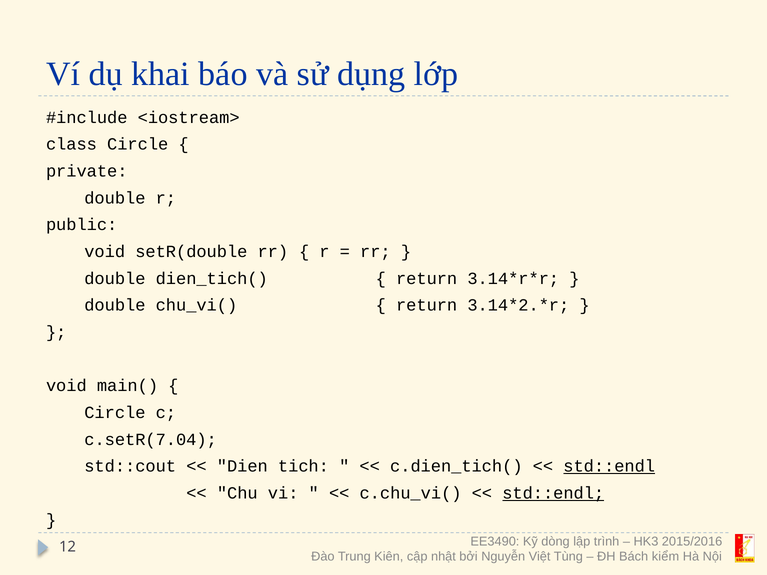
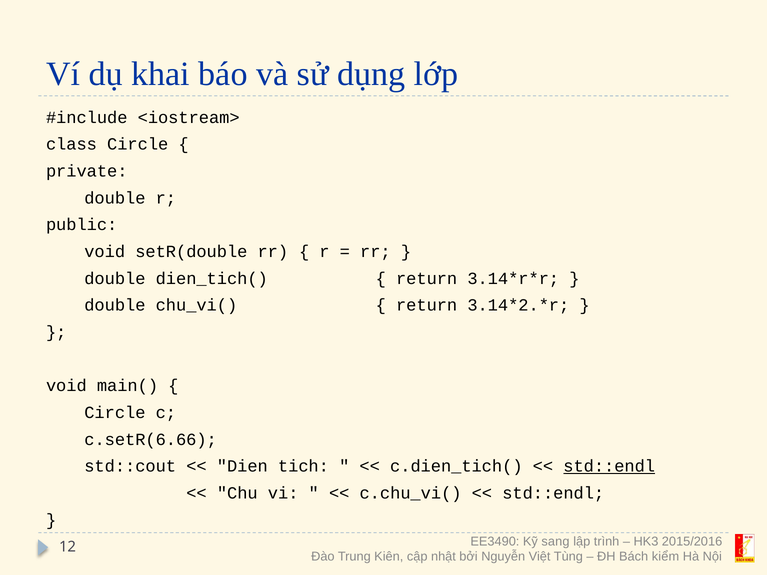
c.setR(7.04: c.setR(7.04 -> c.setR(6.66 (151, 440)
std::endl underline: present -> none (553, 493)
dòng: dòng -> sang (555, 542)
